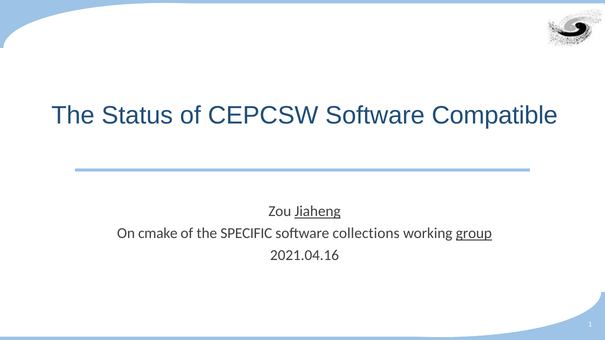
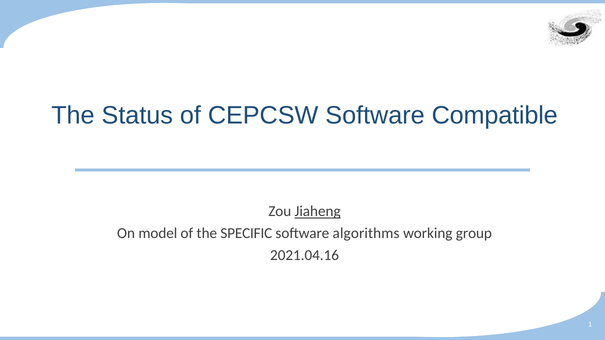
cmake: cmake -> model (158, 234)
collections: collections -> algorithms (366, 234)
group underline: present -> none (474, 234)
